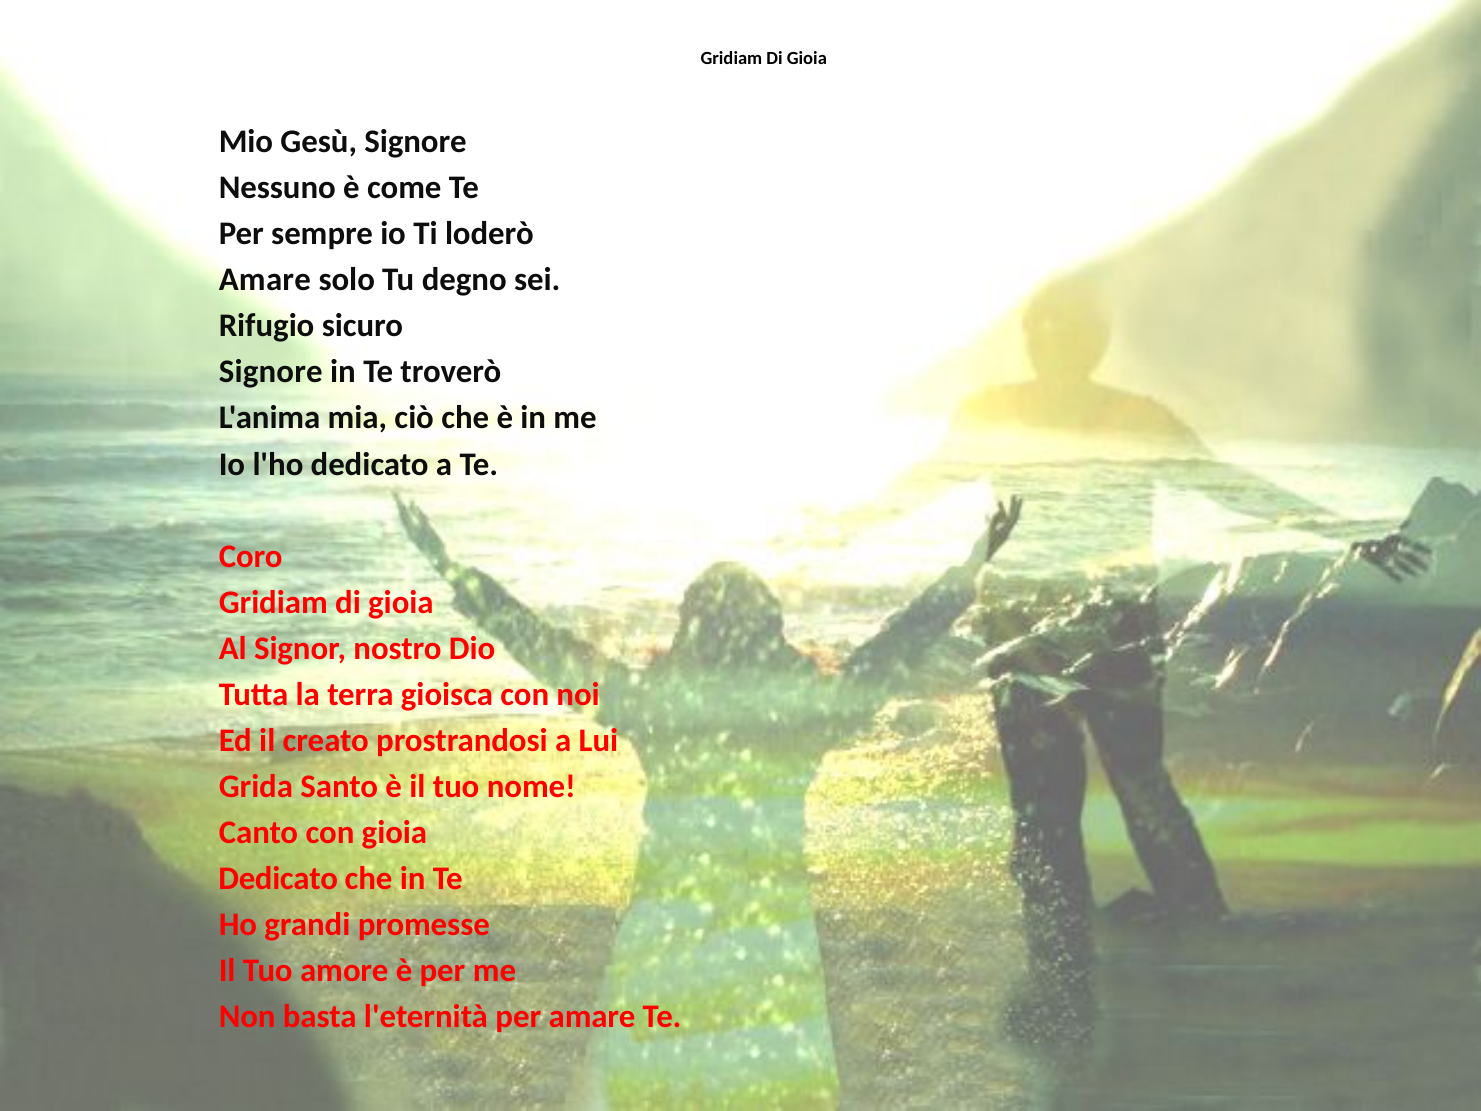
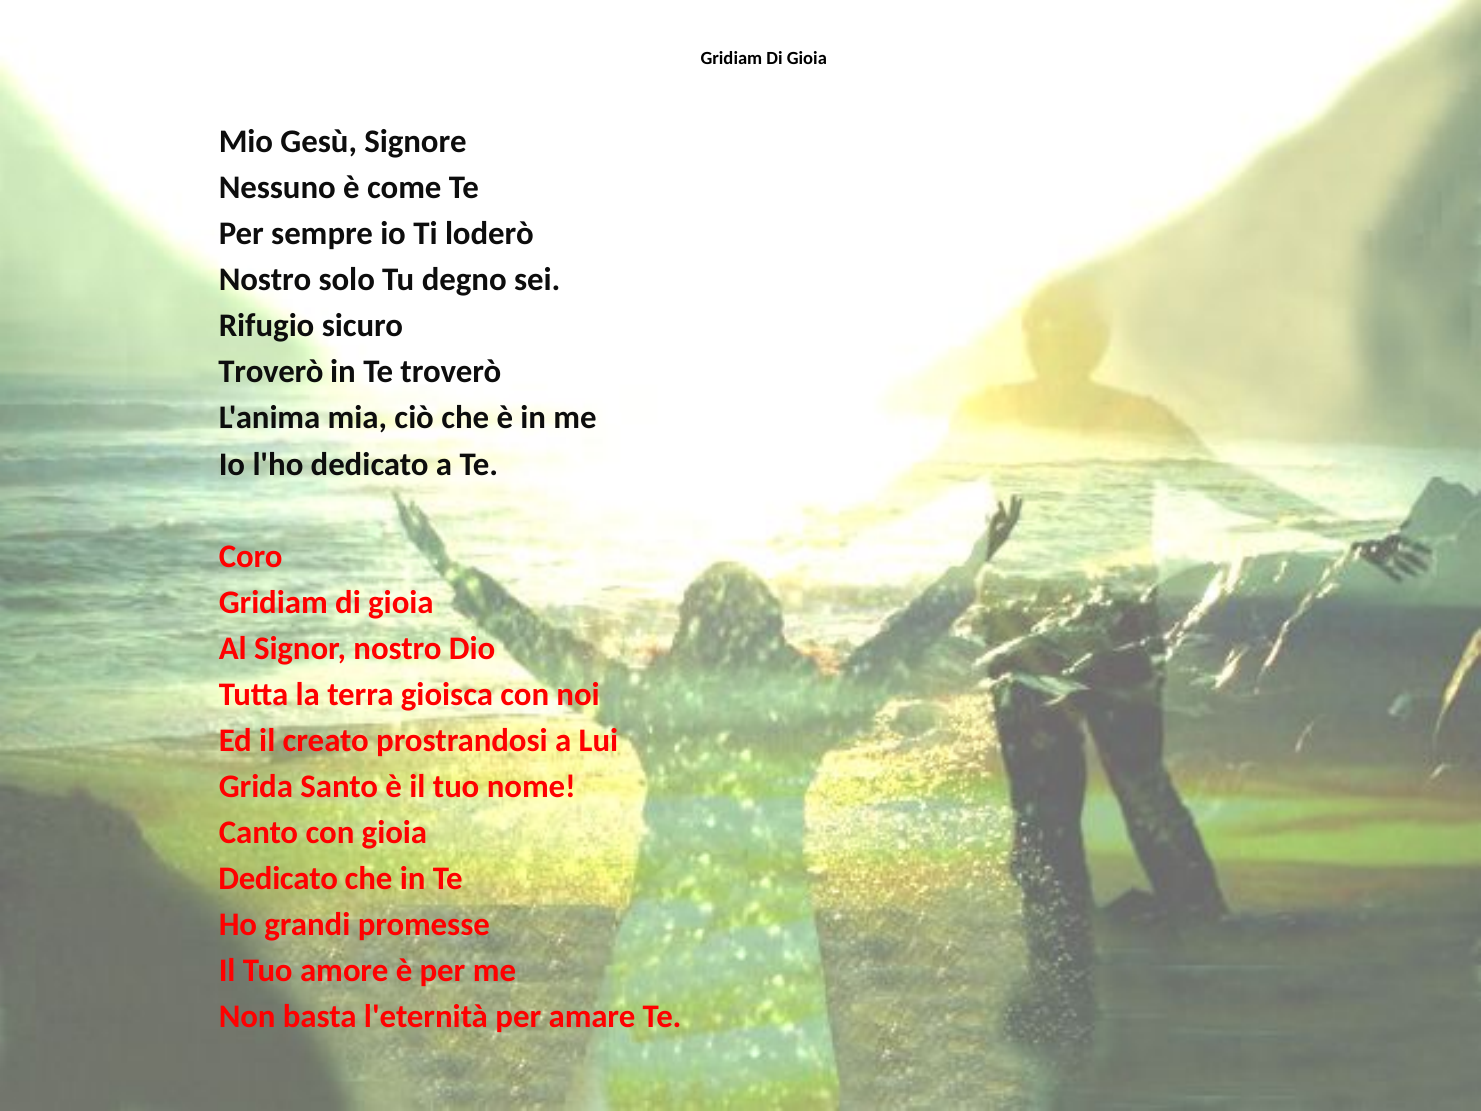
Amare: Amare -> Nostro (265, 280)
Signore: Signore -> Troverò (271, 372)
